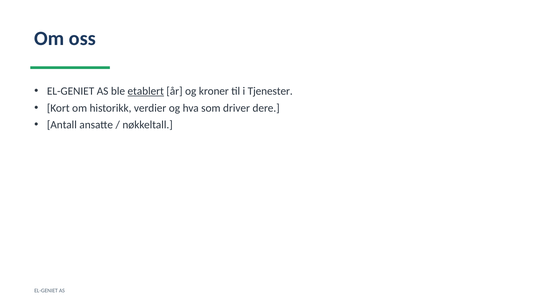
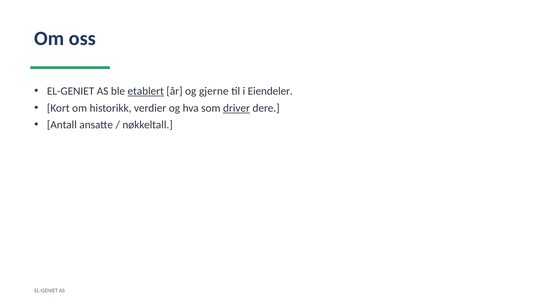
kroner: kroner -> gjerne (214, 91)
Tjenester: Tjenester -> Eiendeler (270, 91)
driver underline: none -> present (237, 108)
